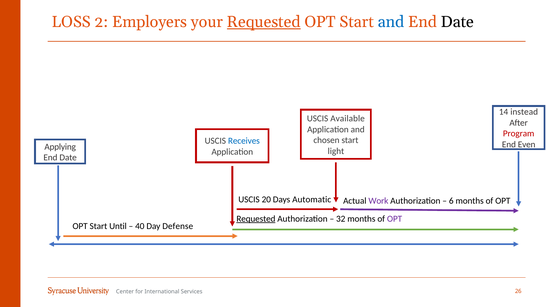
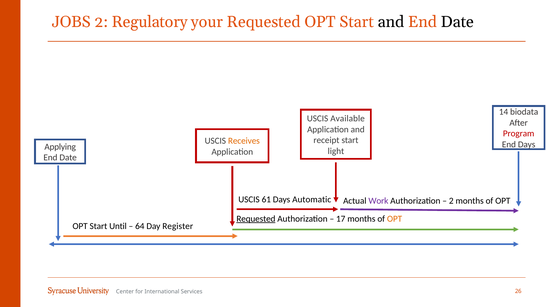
LOSS: LOSS -> JOBS (71, 22)
Employers: Employers -> Regulatory (150, 22)
Requested underline: present -> none (264, 22)
and colour: blue -> black (391, 22)
instead: instead -> biodata (524, 112)
chosen: chosen -> receipt (326, 140)
Receives colour: blue -> orange (244, 141)
End Even: Even -> Days (527, 145)
20: 20 -> 61 (266, 200)
6: 6 -> 2 (451, 201)
32: 32 -> 17 (341, 219)
OPT colour: purple -> orange (395, 219)
40: 40 -> 64 (140, 226)
Defense: Defense -> Register (178, 226)
